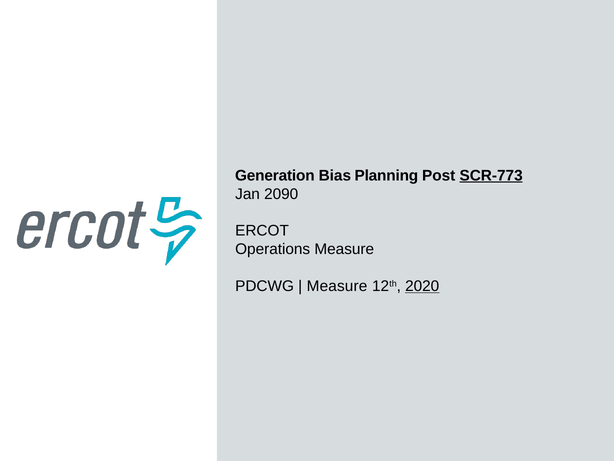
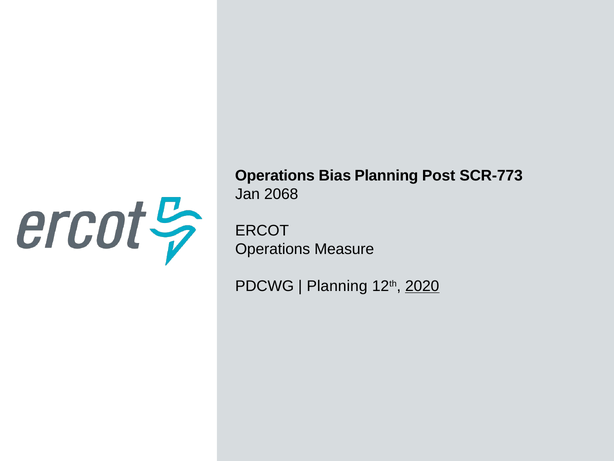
Generation: Generation -> Operations (275, 175)
SCR-773 underline: present -> none (491, 175)
2090: 2090 -> 2068 (281, 194)
Measure: Measure -> Planning (337, 286)
